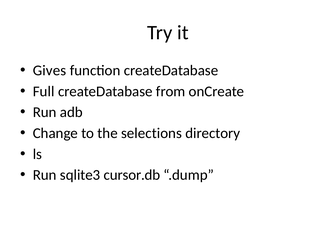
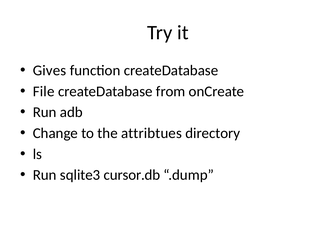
Full: Full -> File (44, 91)
selections: selections -> attribtues (151, 133)
